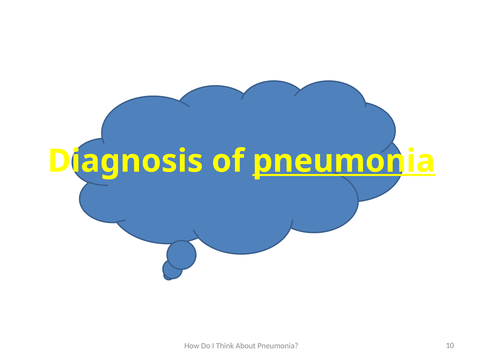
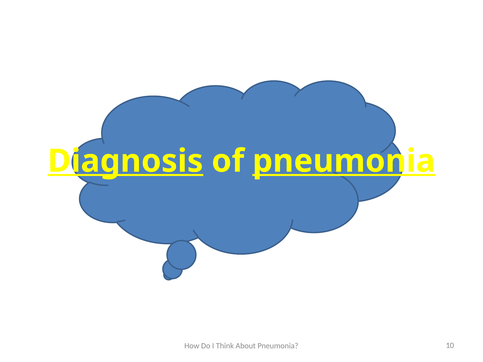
Diagnosis underline: none -> present (125, 161)
